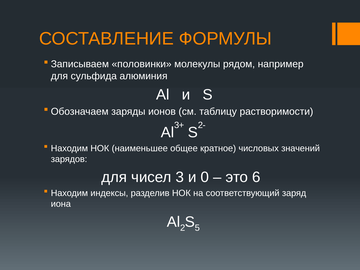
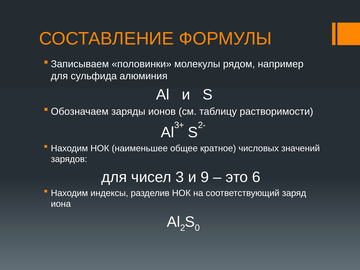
0: 0 -> 9 (205, 177)
5: 5 -> 0 (197, 228)
